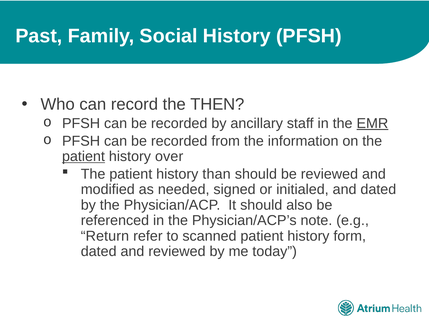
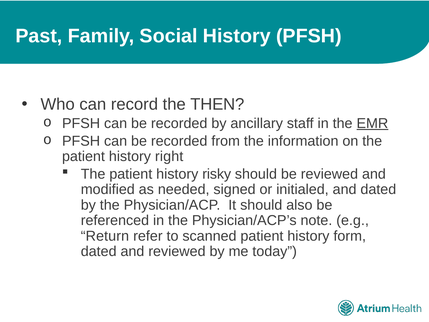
patient underline: present -> none (83, 156)
over: over -> right (169, 156)
than: than -> risky (217, 174)
